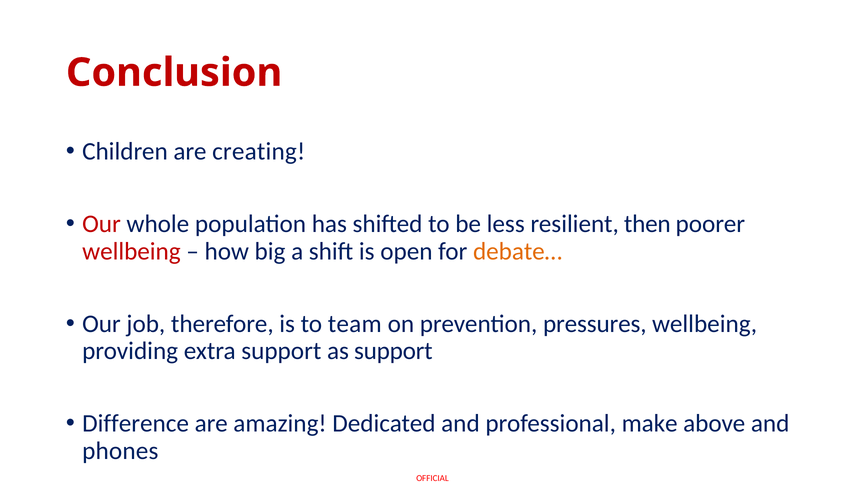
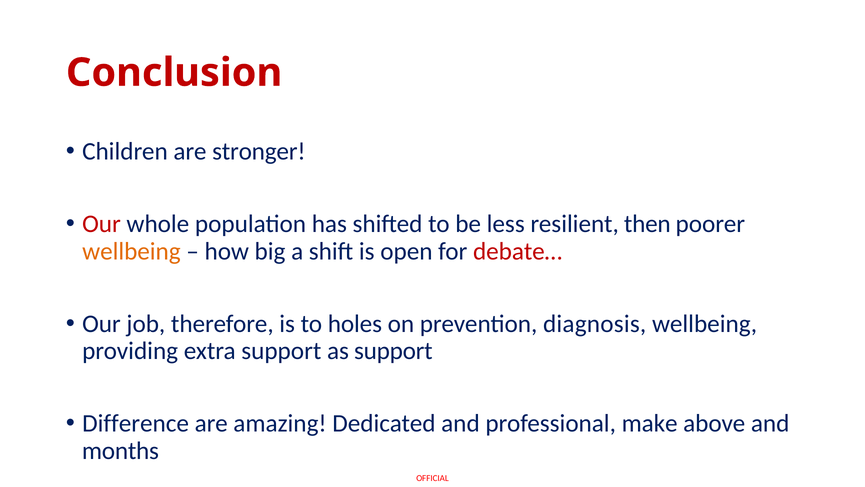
creating: creating -> stronger (259, 151)
wellbeing colour: red -> orange (131, 251)
debate… colour: orange -> red (518, 251)
team: team -> holes (355, 324)
pressures: pressures -> diagnosis (595, 324)
phones: phones -> months (120, 450)
